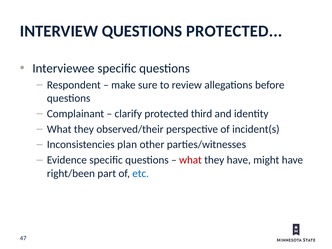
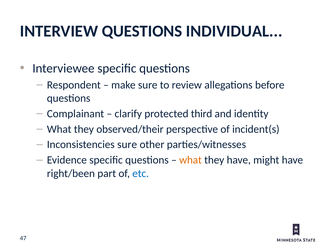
QUESTIONS PROTECTED: PROTECTED -> INDIVIDUAL (234, 31)
Inconsistencies plan: plan -> sure (127, 145)
what colour: red -> orange (190, 160)
